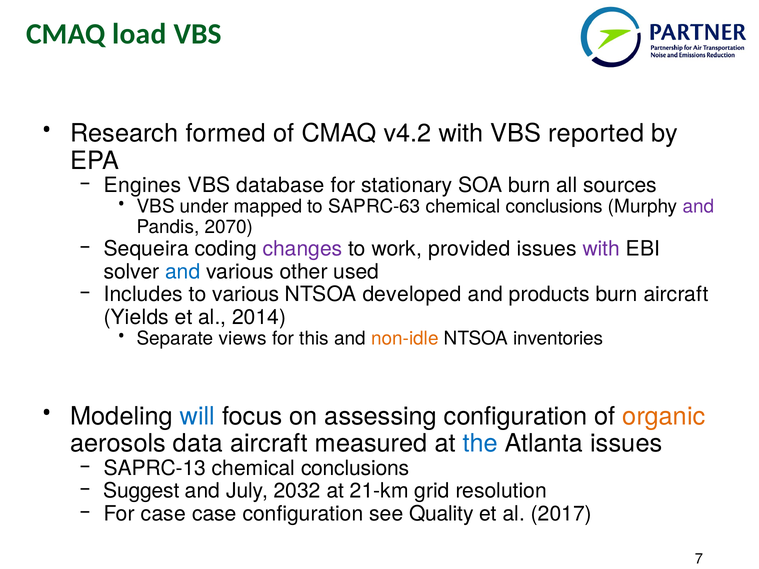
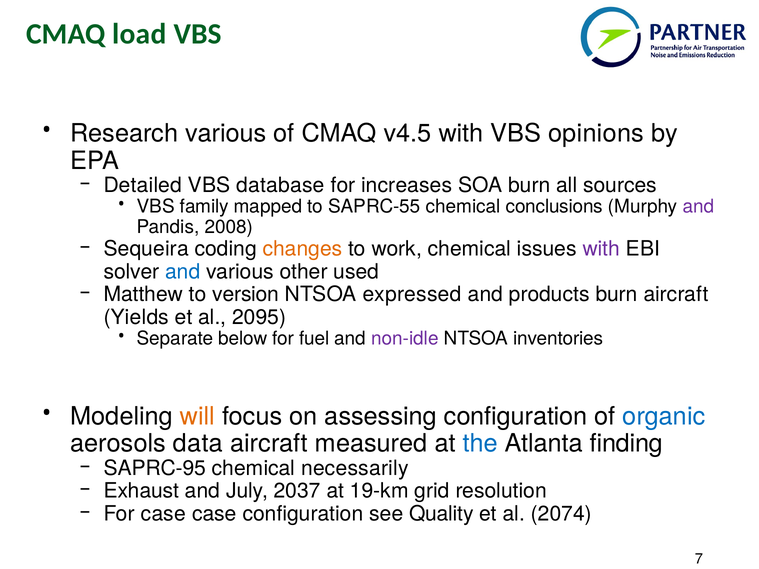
Research formed: formed -> various (226, 133)
v4.2: v4.2 -> v4.5 (408, 133)
reported: reported -> opinions (596, 133)
Engines: Engines -> Detailed (143, 185)
stationary: stationary -> increases (407, 185)
under: under -> family (204, 207)
SAPRC-63: SAPRC-63 -> SAPRC-55 (374, 207)
2070: 2070 -> 2008 (229, 227)
changes colour: purple -> orange (303, 249)
work provided: provided -> chemical (469, 249)
Includes: Includes -> Matthew (143, 295)
to various: various -> version (246, 295)
developed: developed -> expressed (412, 295)
2014: 2014 -> 2095 (259, 317)
views: views -> below (243, 339)
this: this -> fuel (314, 339)
non-idle colour: orange -> purple (405, 339)
will colour: blue -> orange (198, 416)
organic colour: orange -> blue (664, 416)
Atlanta issues: issues -> finding (626, 444)
SAPRC-13: SAPRC-13 -> SAPRC-95 (155, 468)
conclusions: conclusions -> necessarily (355, 468)
Suggest: Suggest -> Exhaust (141, 491)
2032: 2032 -> 2037 (297, 491)
21-km: 21-km -> 19-km (379, 491)
2017: 2017 -> 2074 (561, 514)
